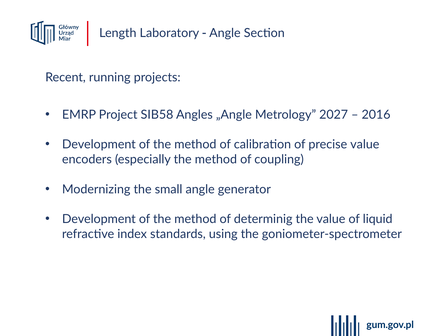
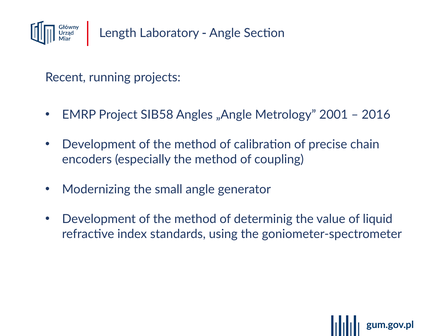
2027: 2027 -> 2001 (334, 114)
precise value: value -> chain (365, 144)
